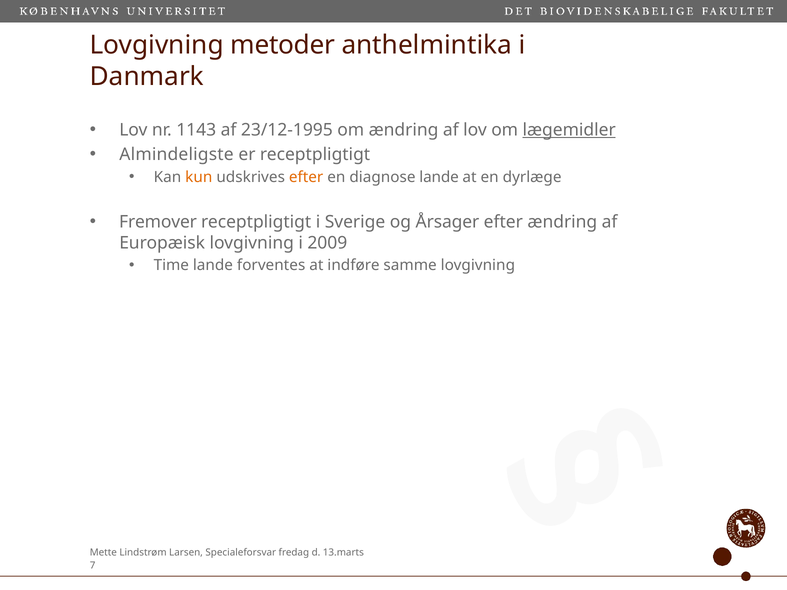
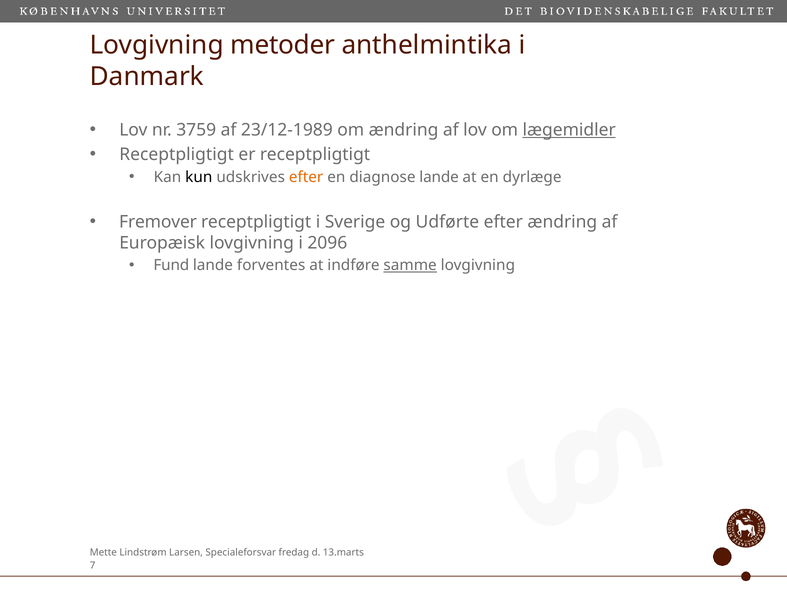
1143: 1143 -> 3759 (196, 130)
23/12-1995: 23/12-1995 -> 23/12-1989 (287, 130)
Almindeligste: Almindeligste -> Receptpligtigt (177, 155)
kun colour: orange -> black (199, 177)
Årsager: Årsager -> Udførte (447, 222)
2009: 2009 -> 2096 (327, 243)
Time: Time -> Fund (171, 265)
samme underline: none -> present (410, 265)
